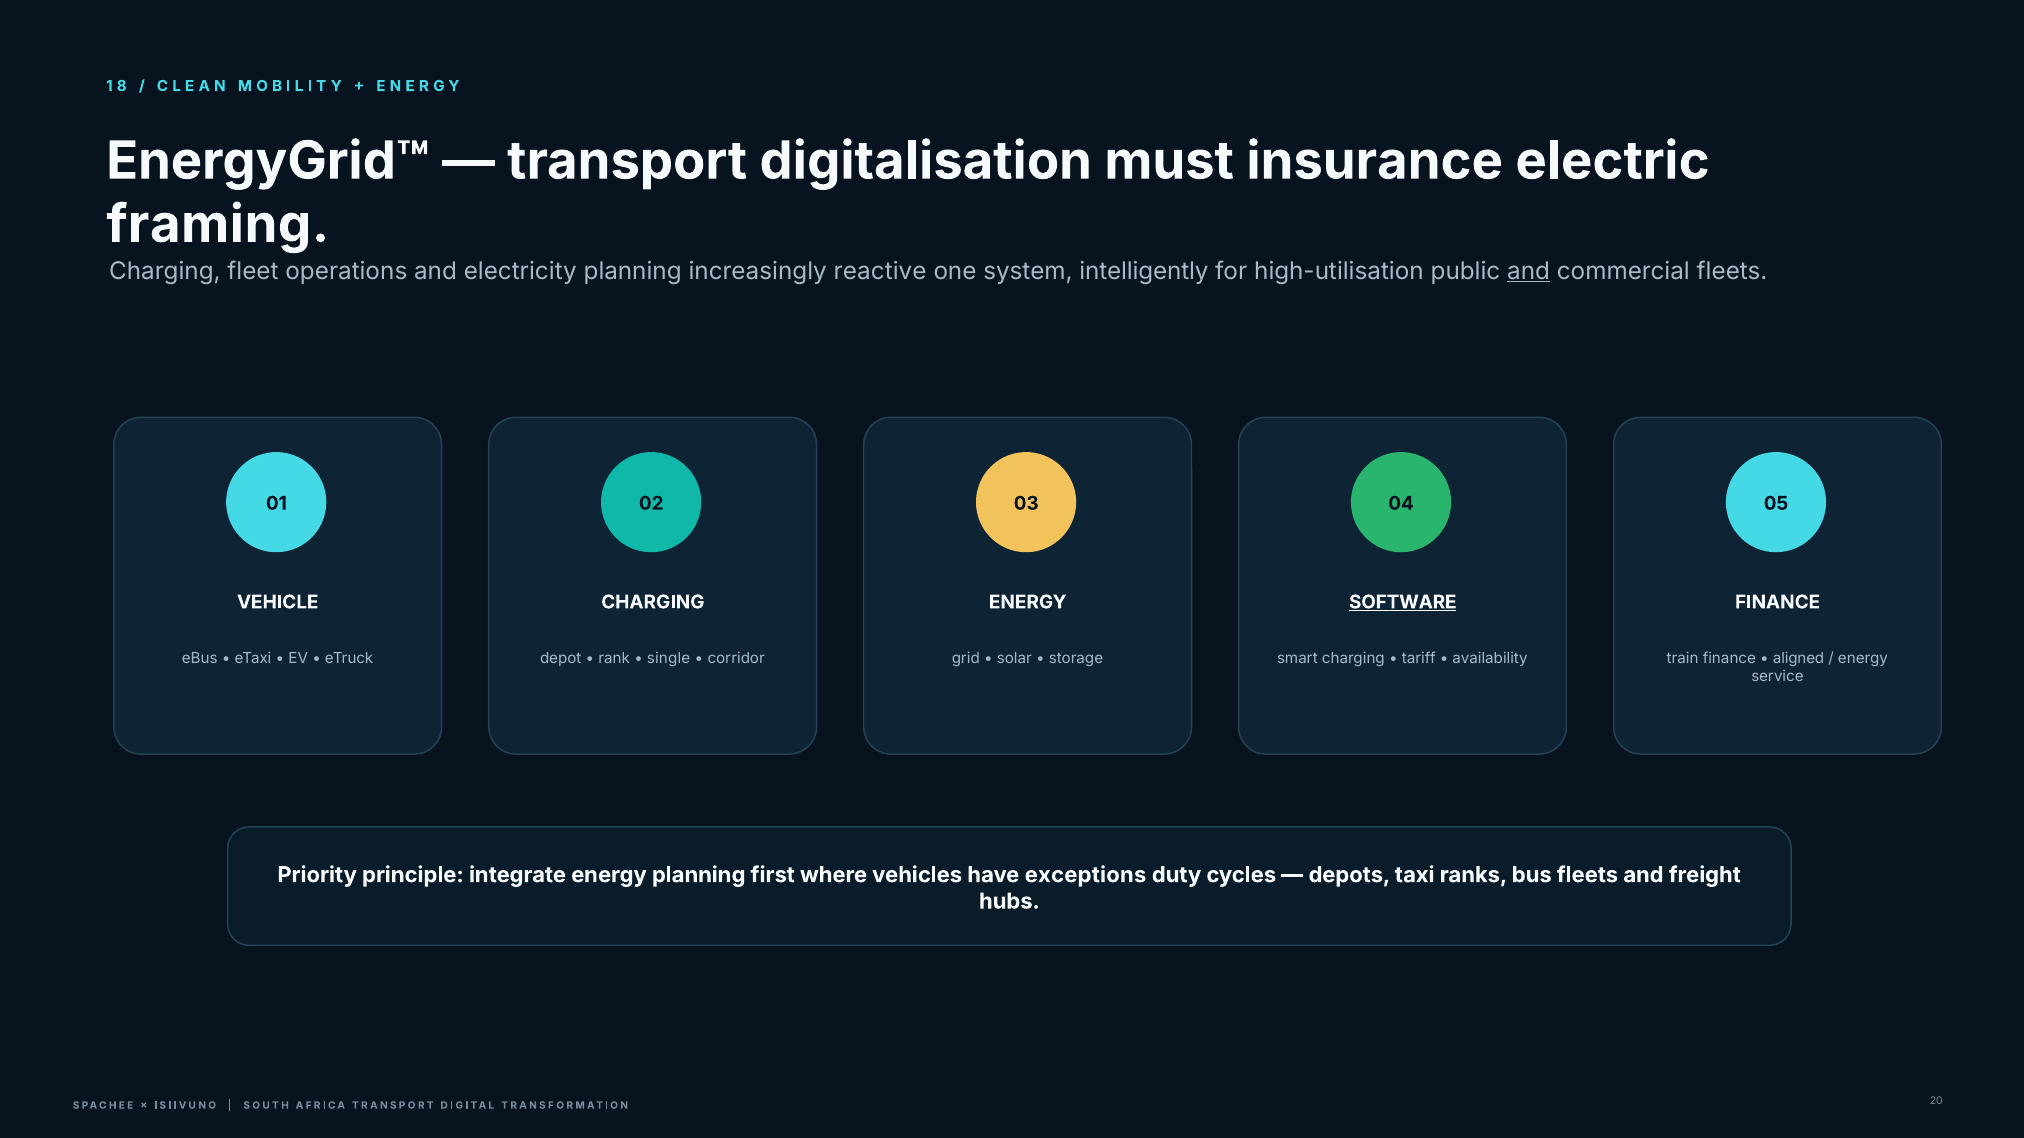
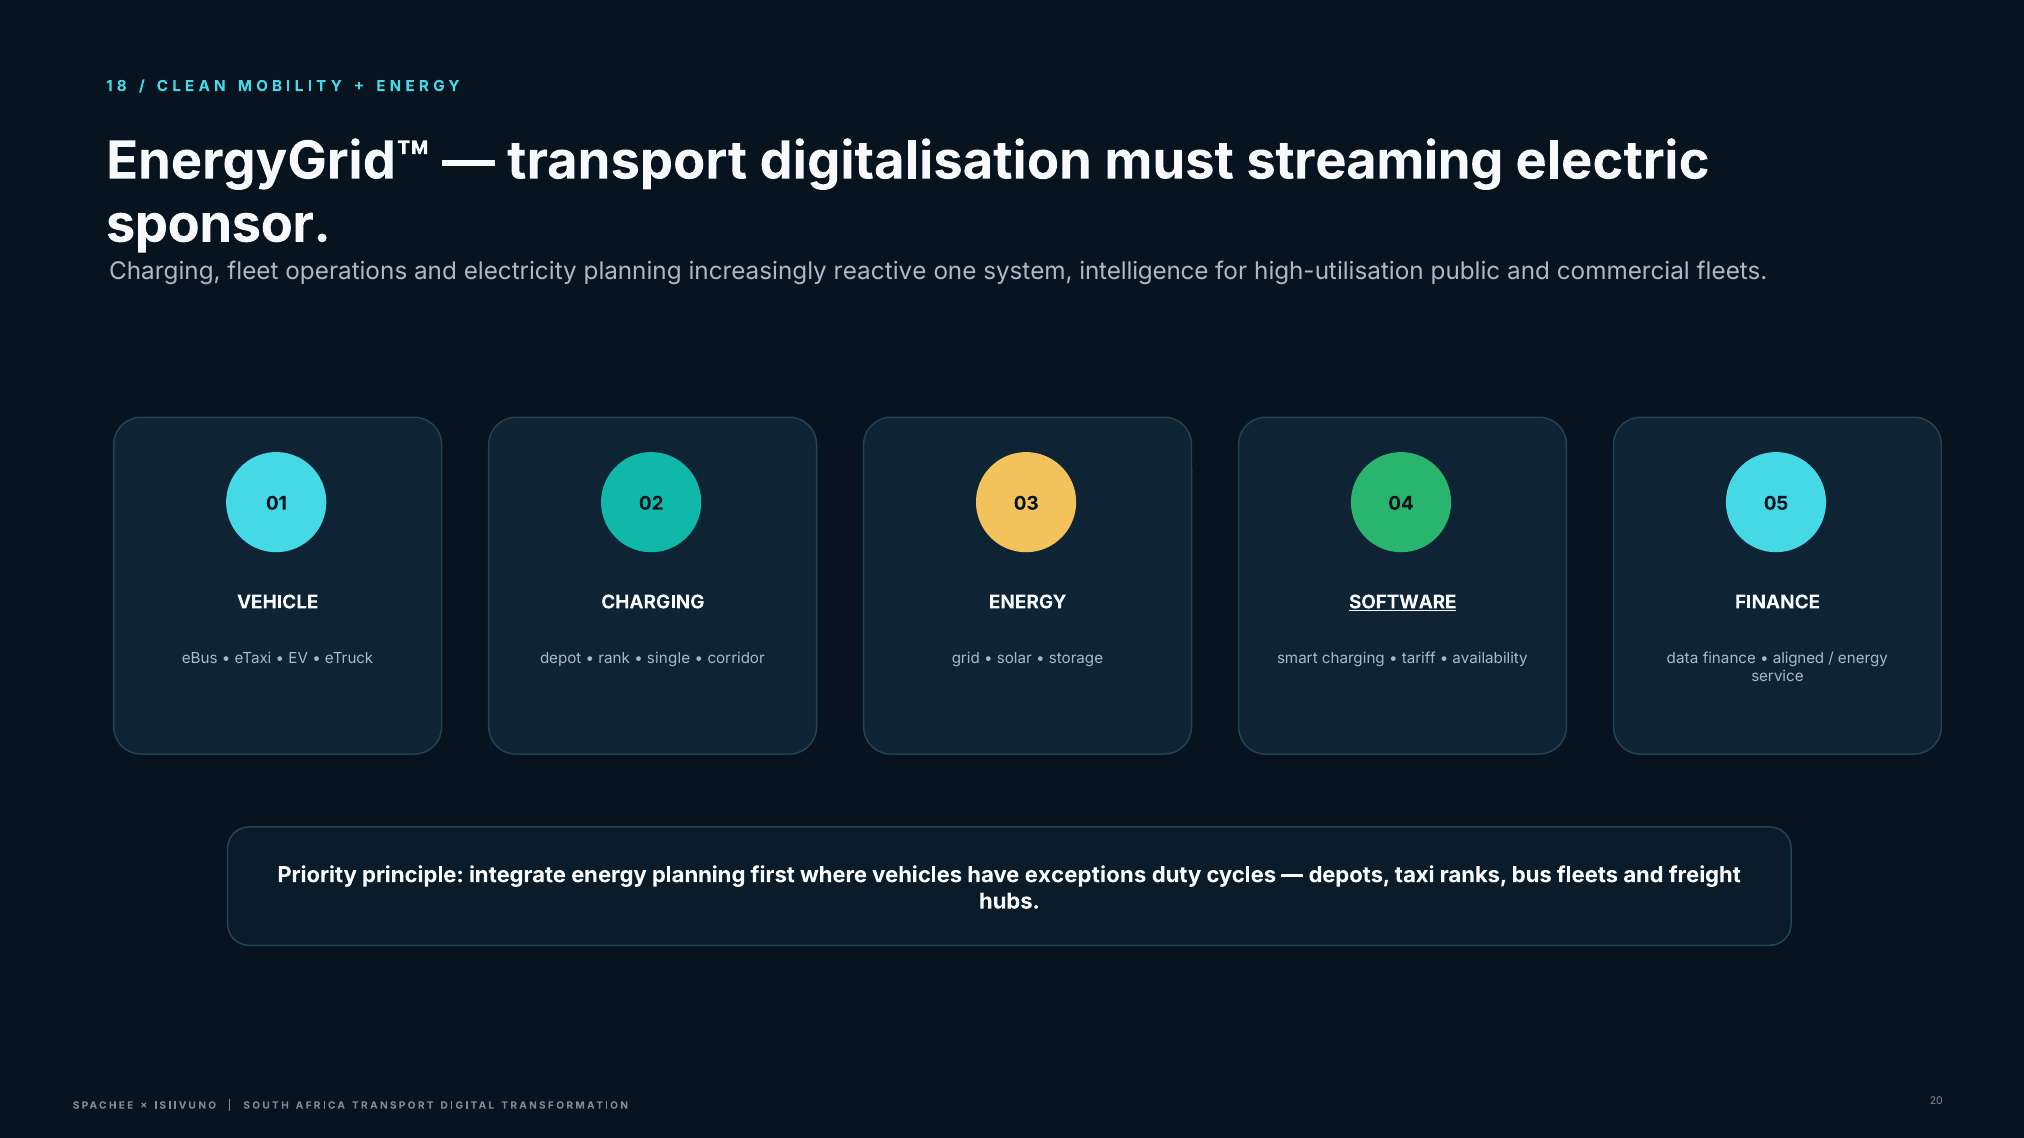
insurance: insurance -> streaming (1375, 161)
framing: framing -> sponsor (218, 225)
intelligently: intelligently -> intelligence (1144, 271)
and underline: present -> none (1529, 271)
train: train -> data (1683, 658)
